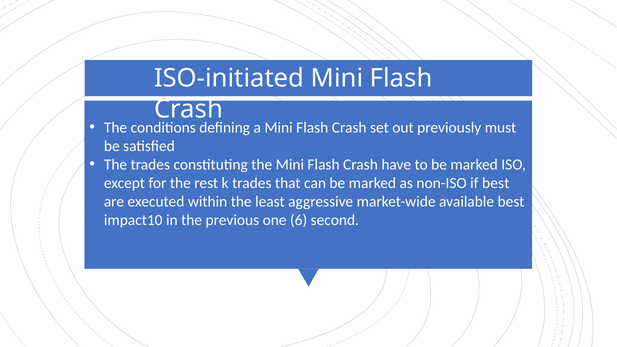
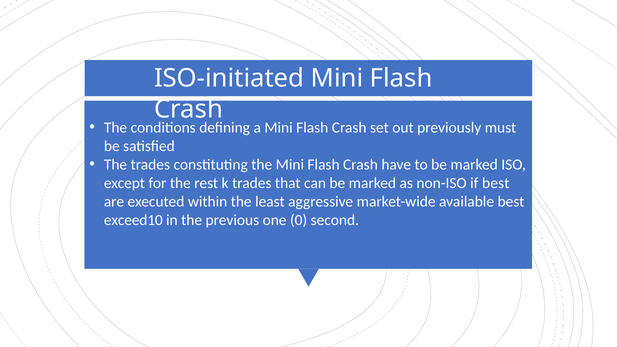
impact10: impact10 -> exceed10 (133, 220)
6: 6 -> 0 (299, 220)
